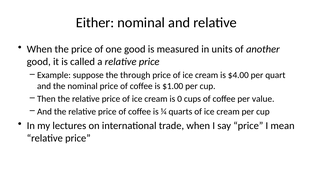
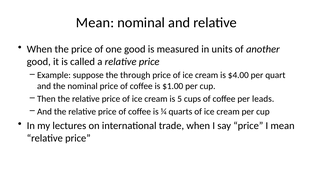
Either: Either -> Mean (95, 23)
0: 0 -> 5 (180, 99)
value: value -> leads (263, 99)
